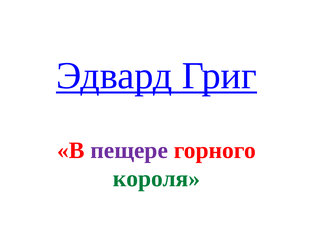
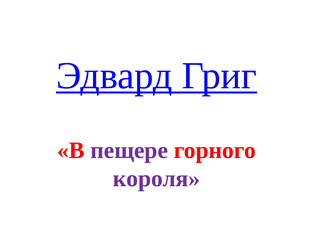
короля colour: green -> purple (157, 178)
